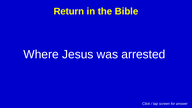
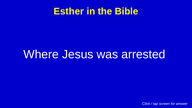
Return: Return -> Esther (69, 11)
